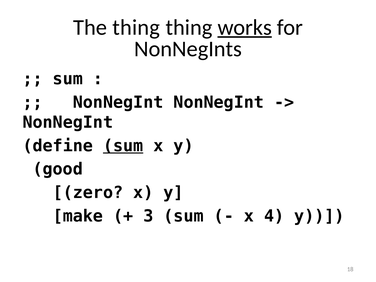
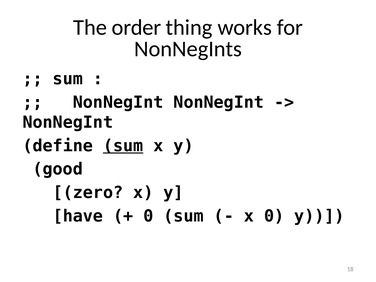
The thing: thing -> order (136, 27)
works underline: present -> none (245, 27)
make: make -> have (78, 216)
3: 3 -> 0 (148, 216)
x 4: 4 -> 0 (274, 216)
